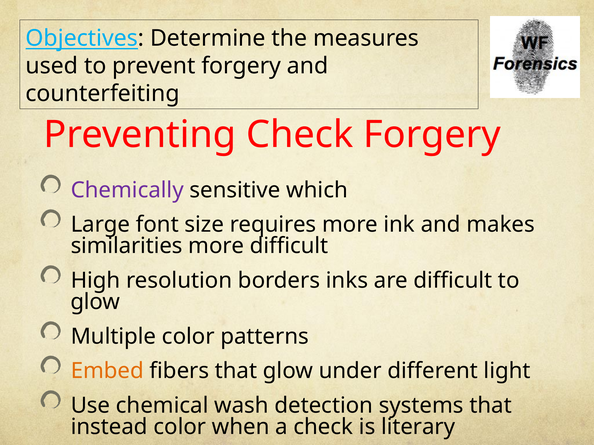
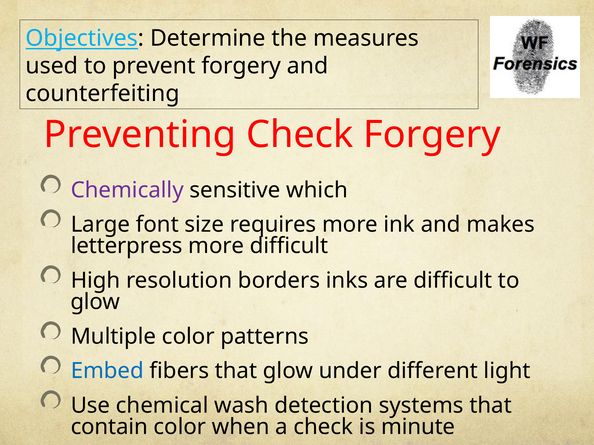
similarities: similarities -> letterpress (127, 246)
Embed colour: orange -> blue (107, 371)
instead: instead -> contain (109, 427)
literary: literary -> minute (418, 427)
